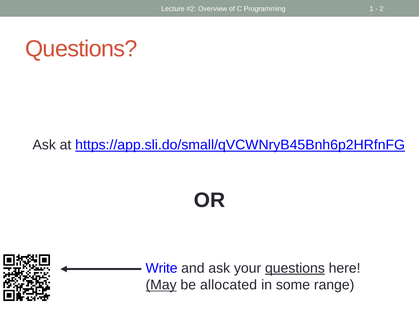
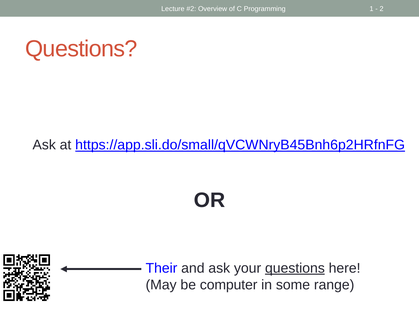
Write: Write -> Their (161, 268)
May underline: present -> none (161, 285)
allocated: allocated -> computer (229, 285)
